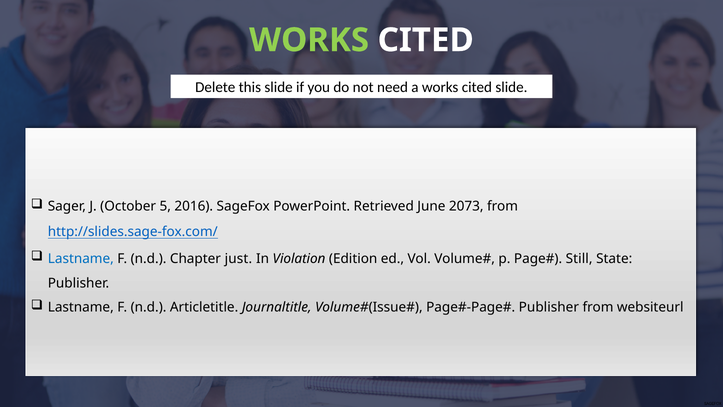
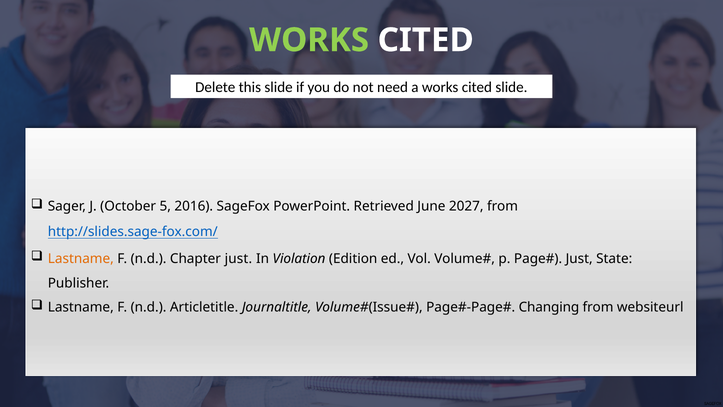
2073: 2073 -> 2027 (466, 206)
Lastname colour: blue -> orange (81, 258)
Still: Still -> Just (579, 258)
Publisher: Publisher -> Changing (549, 307)
